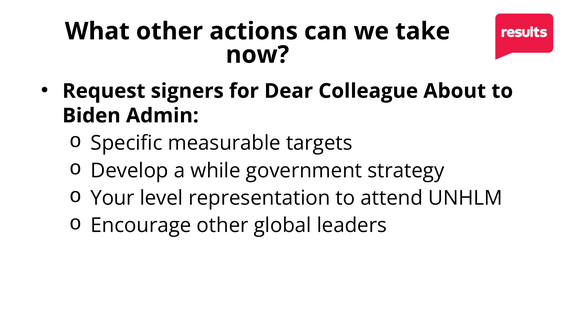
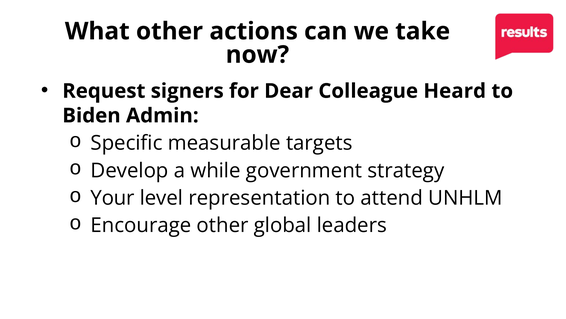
About: About -> Heard (455, 91)
